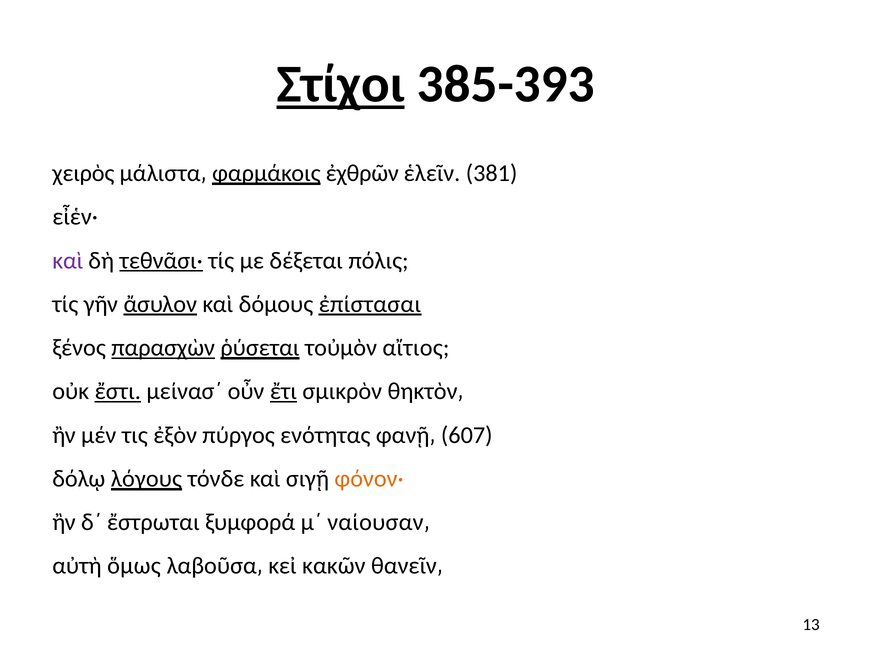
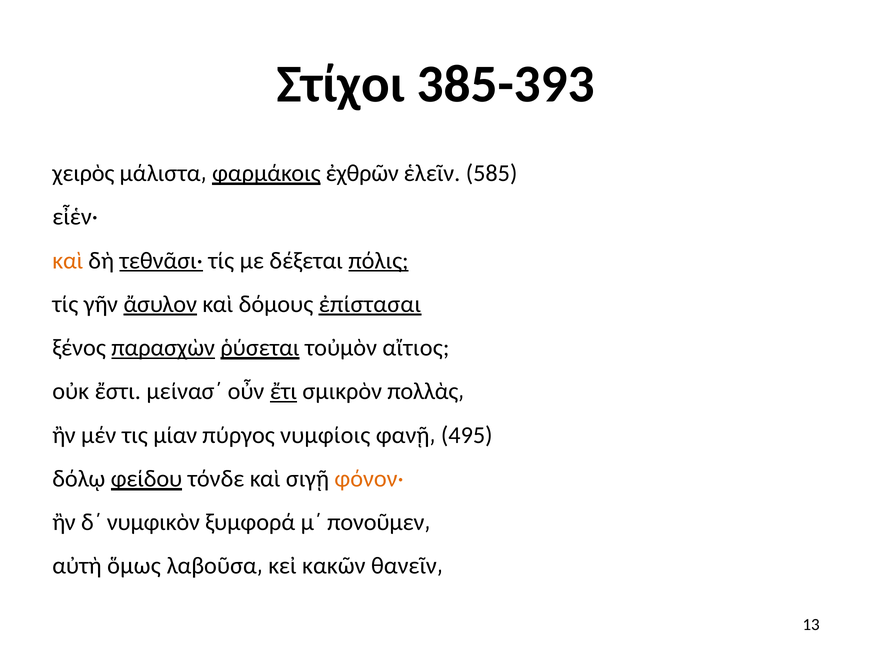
Στίχοι underline: present -> none (341, 84)
381: 381 -> 585 (492, 173)
καὶ colour: purple -> orange (68, 261)
πόλις; underline: none -> present (378, 261)
ἔστι underline: present -> none (118, 391)
θηκτὸν͵: θηκτὸν͵ -> πολλὰς͵ (426, 391)
ἐξὸν: ἐξὸν -> μίαν (175, 435)
ενότητας: ενότητας -> νυμφίοις (325, 435)
607: 607 -> 495 (467, 435)
λόγους: λόγους -> φείδου (146, 479)
ἔστρωται: ἔστρωται -> νυμφικὸν (153, 522)
ναίουσαν͵: ναίουσαν͵ -> πονοῦμεν͵ (379, 522)
